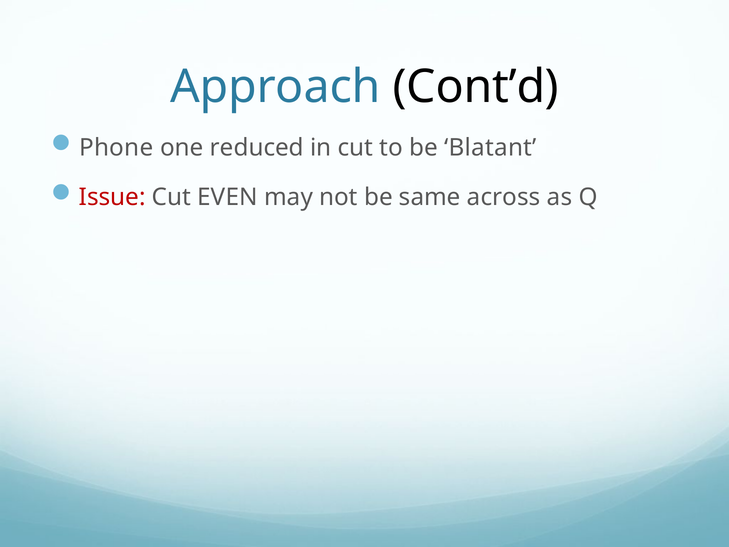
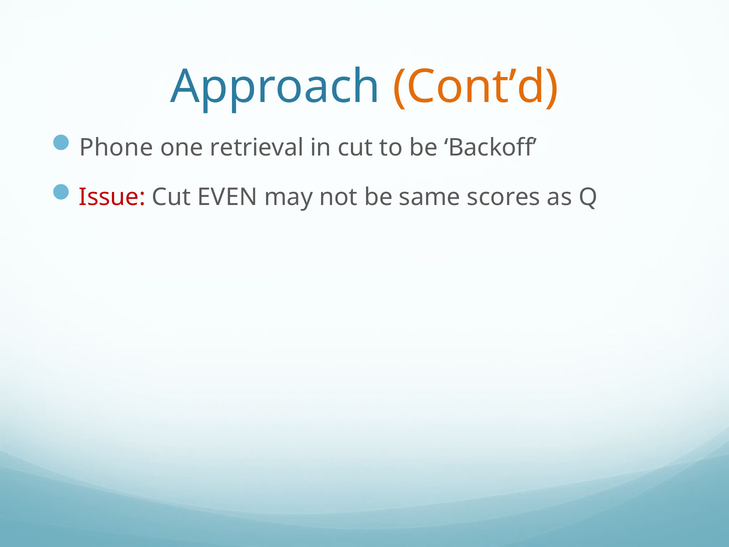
Cont’d colour: black -> orange (476, 87)
reduced: reduced -> retrieval (257, 148)
Blatant: Blatant -> Backoff (491, 148)
across: across -> scores (504, 197)
